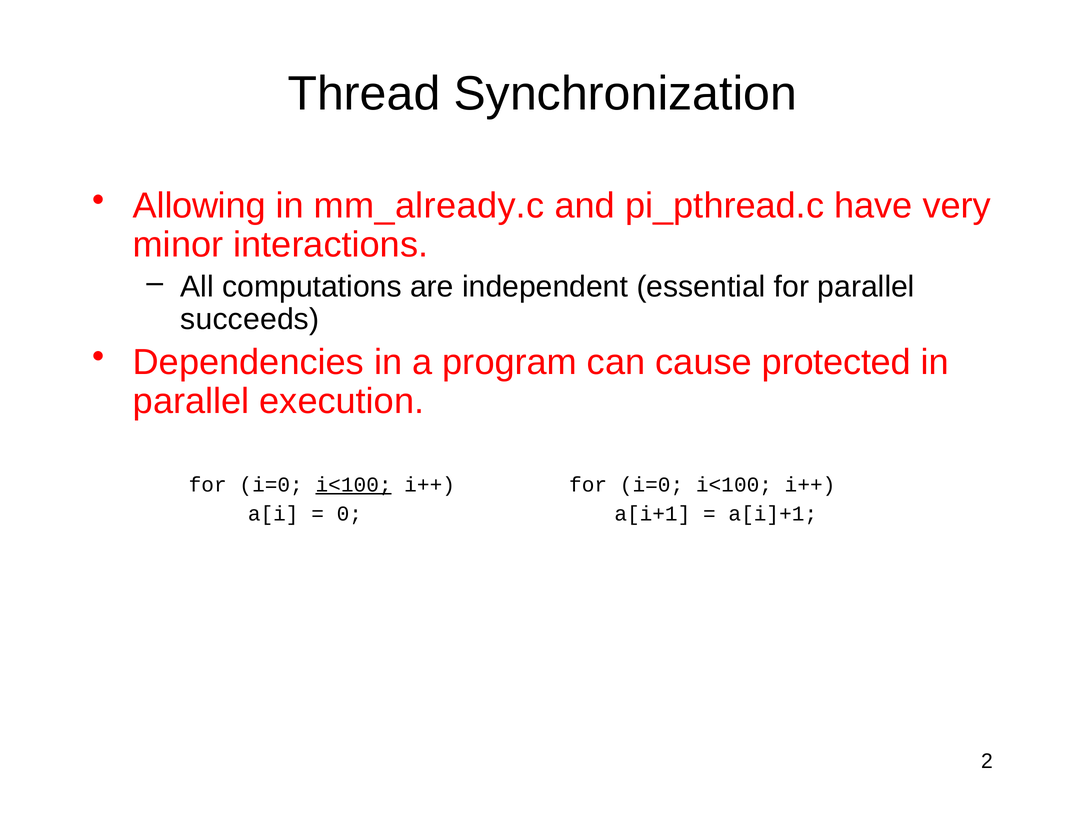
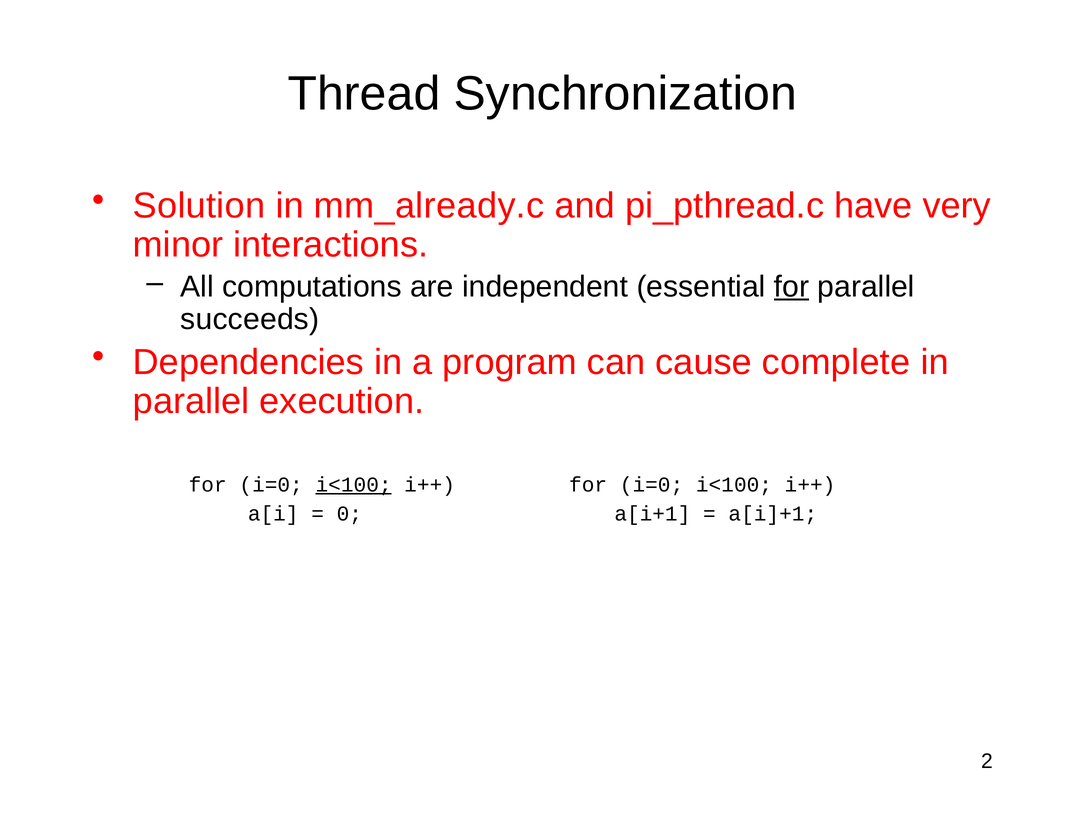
Allowing: Allowing -> Solution (199, 206)
for underline: none -> present (792, 286)
protected: protected -> complete (836, 362)
